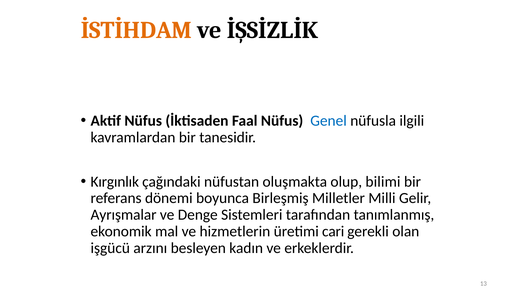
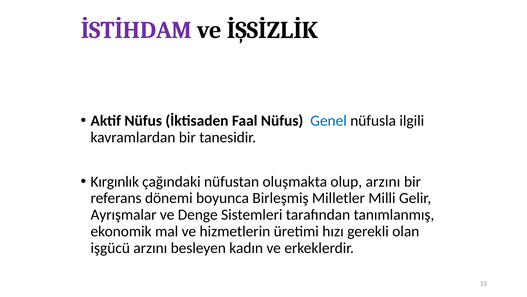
İSTİHDAM colour: orange -> purple (136, 30)
olup bilimi: bilimi -> arzını (383, 181)
cari: cari -> hızı (333, 231)
